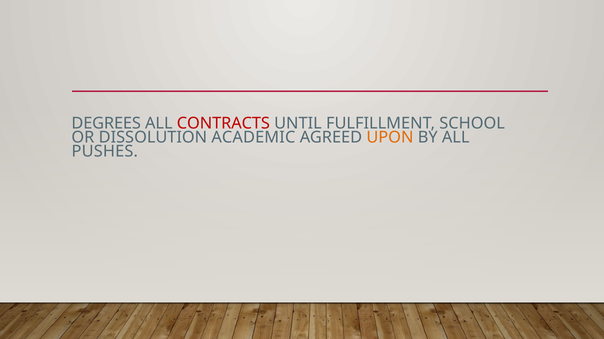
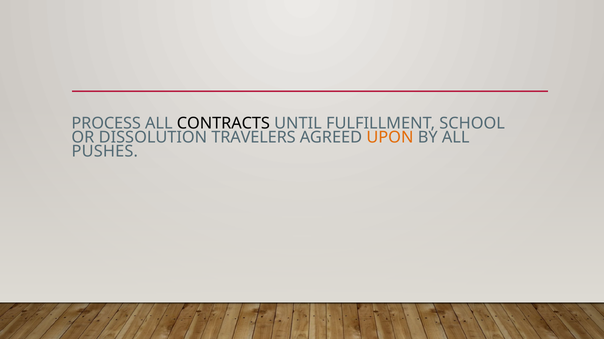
DEGREES: DEGREES -> PROCESS (106, 123)
CONTRACTS colour: red -> black (223, 123)
ACADEMIC: ACADEMIC -> TRAVELERS (254, 138)
